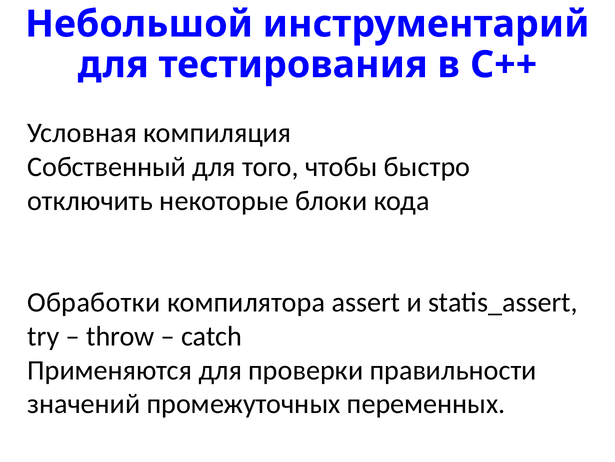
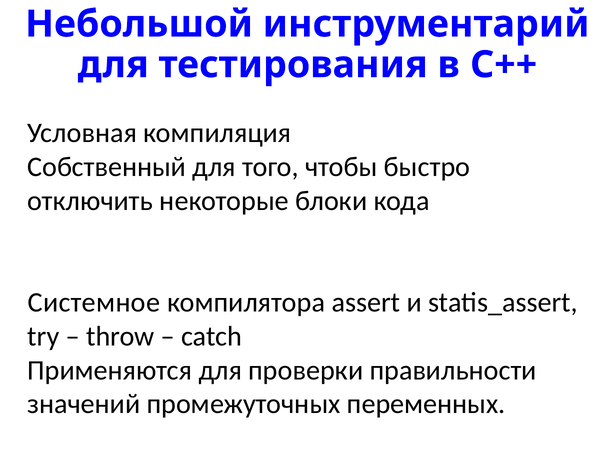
Обработки: Обработки -> Системное (94, 302)
